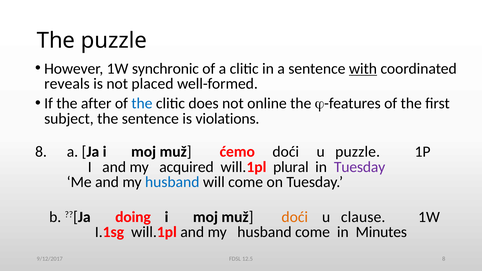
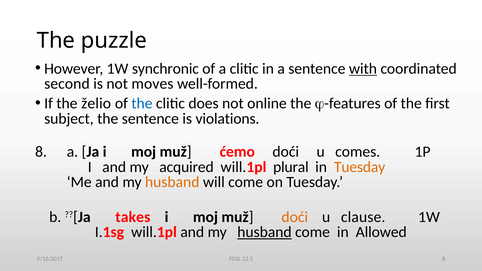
reveals: reveals -> second (67, 84)
placed: placed -> moves (152, 84)
after: after -> želio (96, 103)
u puzzle: puzzle -> comes (358, 152)
Tuesday colour: purple -> orange (360, 167)
husband colour: blue -> orange (172, 182)
doing: doing -> takes (133, 217)
husband underline: none -> present (264, 232)
Minutes: Minutes -> Allowed (381, 232)
